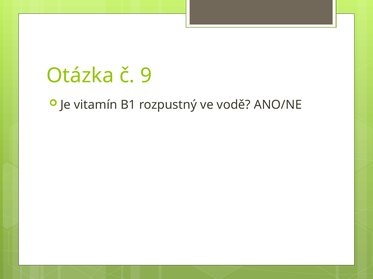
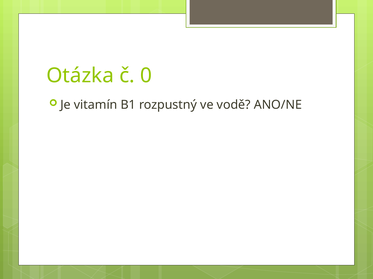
9: 9 -> 0 (146, 76)
